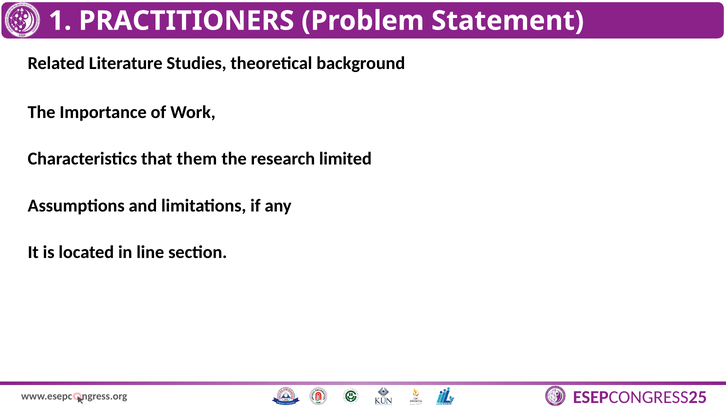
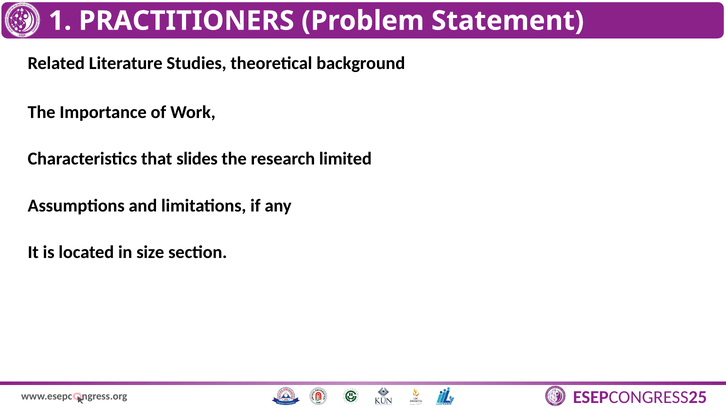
them: them -> slides (197, 159)
line: line -> size (150, 252)
